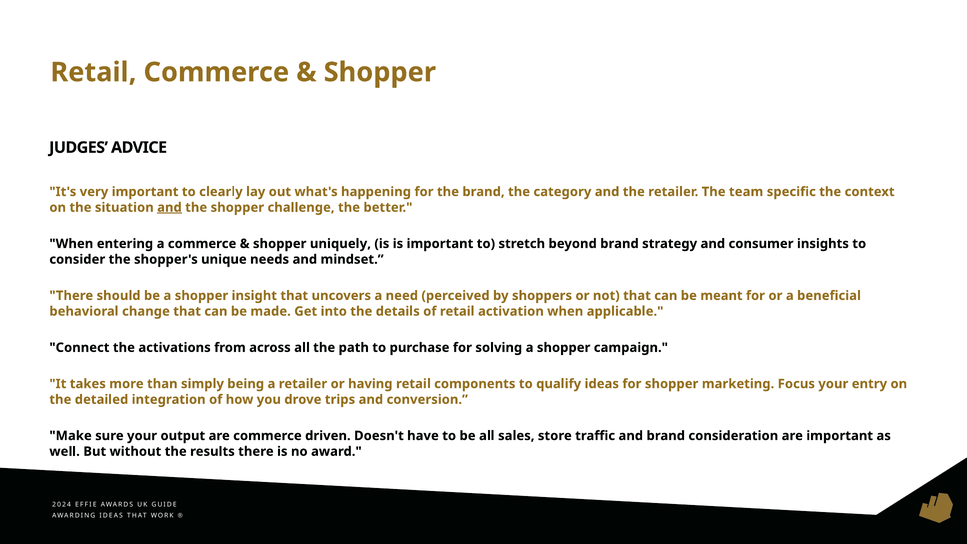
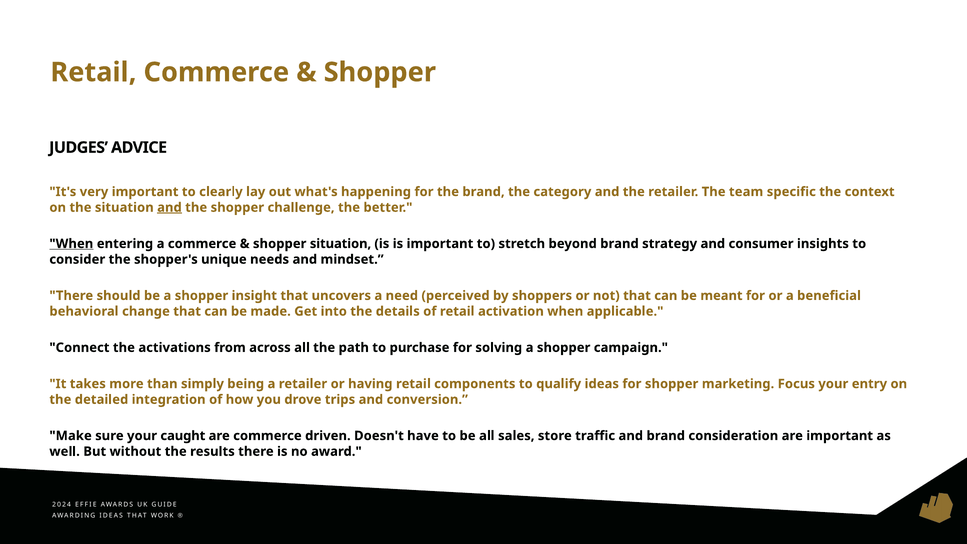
When underline: none -> present (71, 244)
shopper uniquely: uniquely -> situation (340, 244)
output: output -> caught (183, 436)
